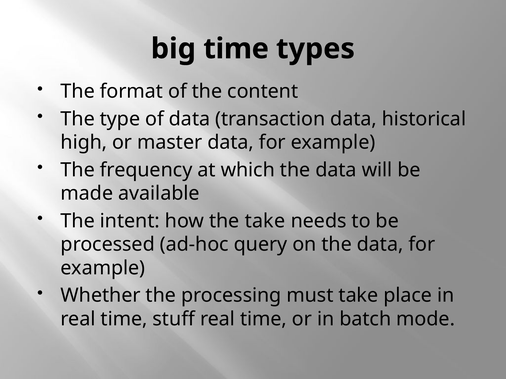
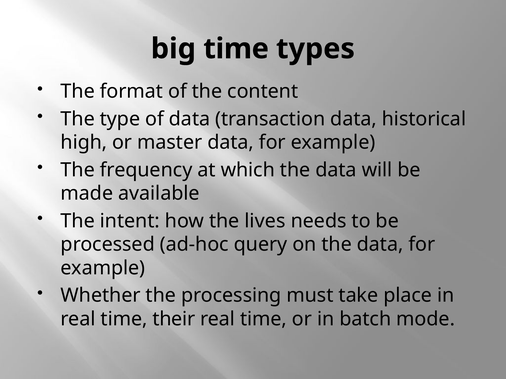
the take: take -> lives (265, 221)
stuff: stuff -> their (174, 319)
